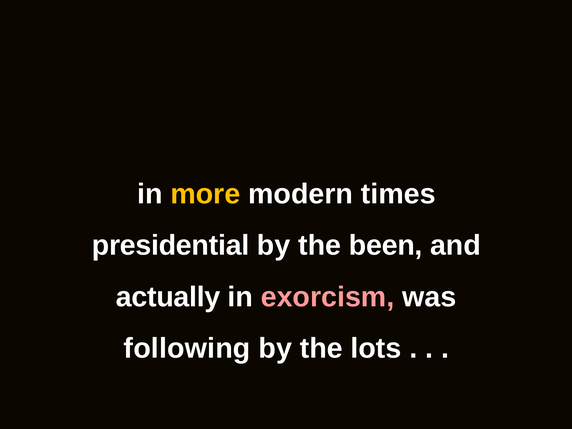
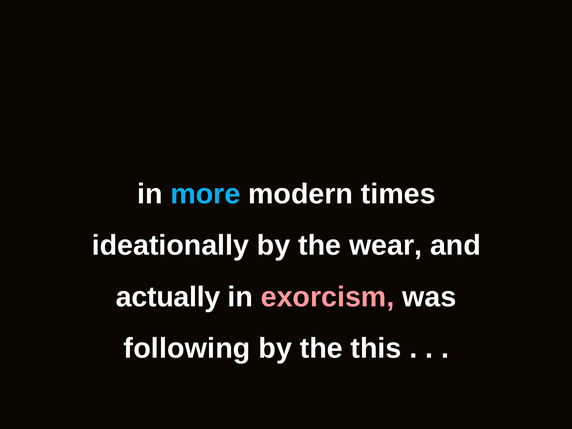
more colour: yellow -> light blue (205, 194)
presidential: presidential -> ideationally (170, 246)
been: been -> wear (386, 246)
lots: lots -> this (376, 348)
